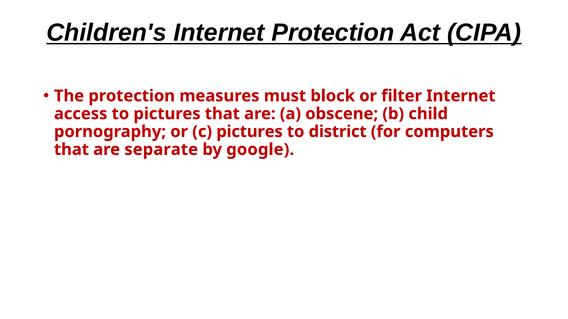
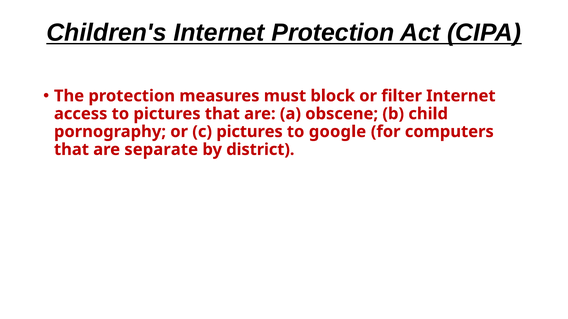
district: district -> google (337, 132)
google: google -> district (260, 150)
